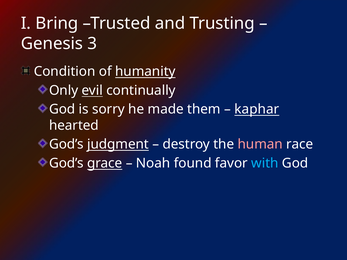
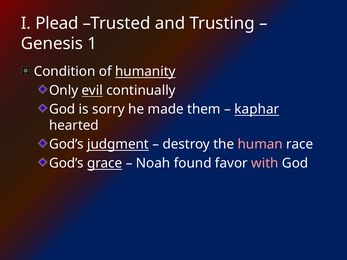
Bring: Bring -> Plead (57, 23)
3: 3 -> 1 (92, 44)
with colour: light blue -> pink (265, 163)
